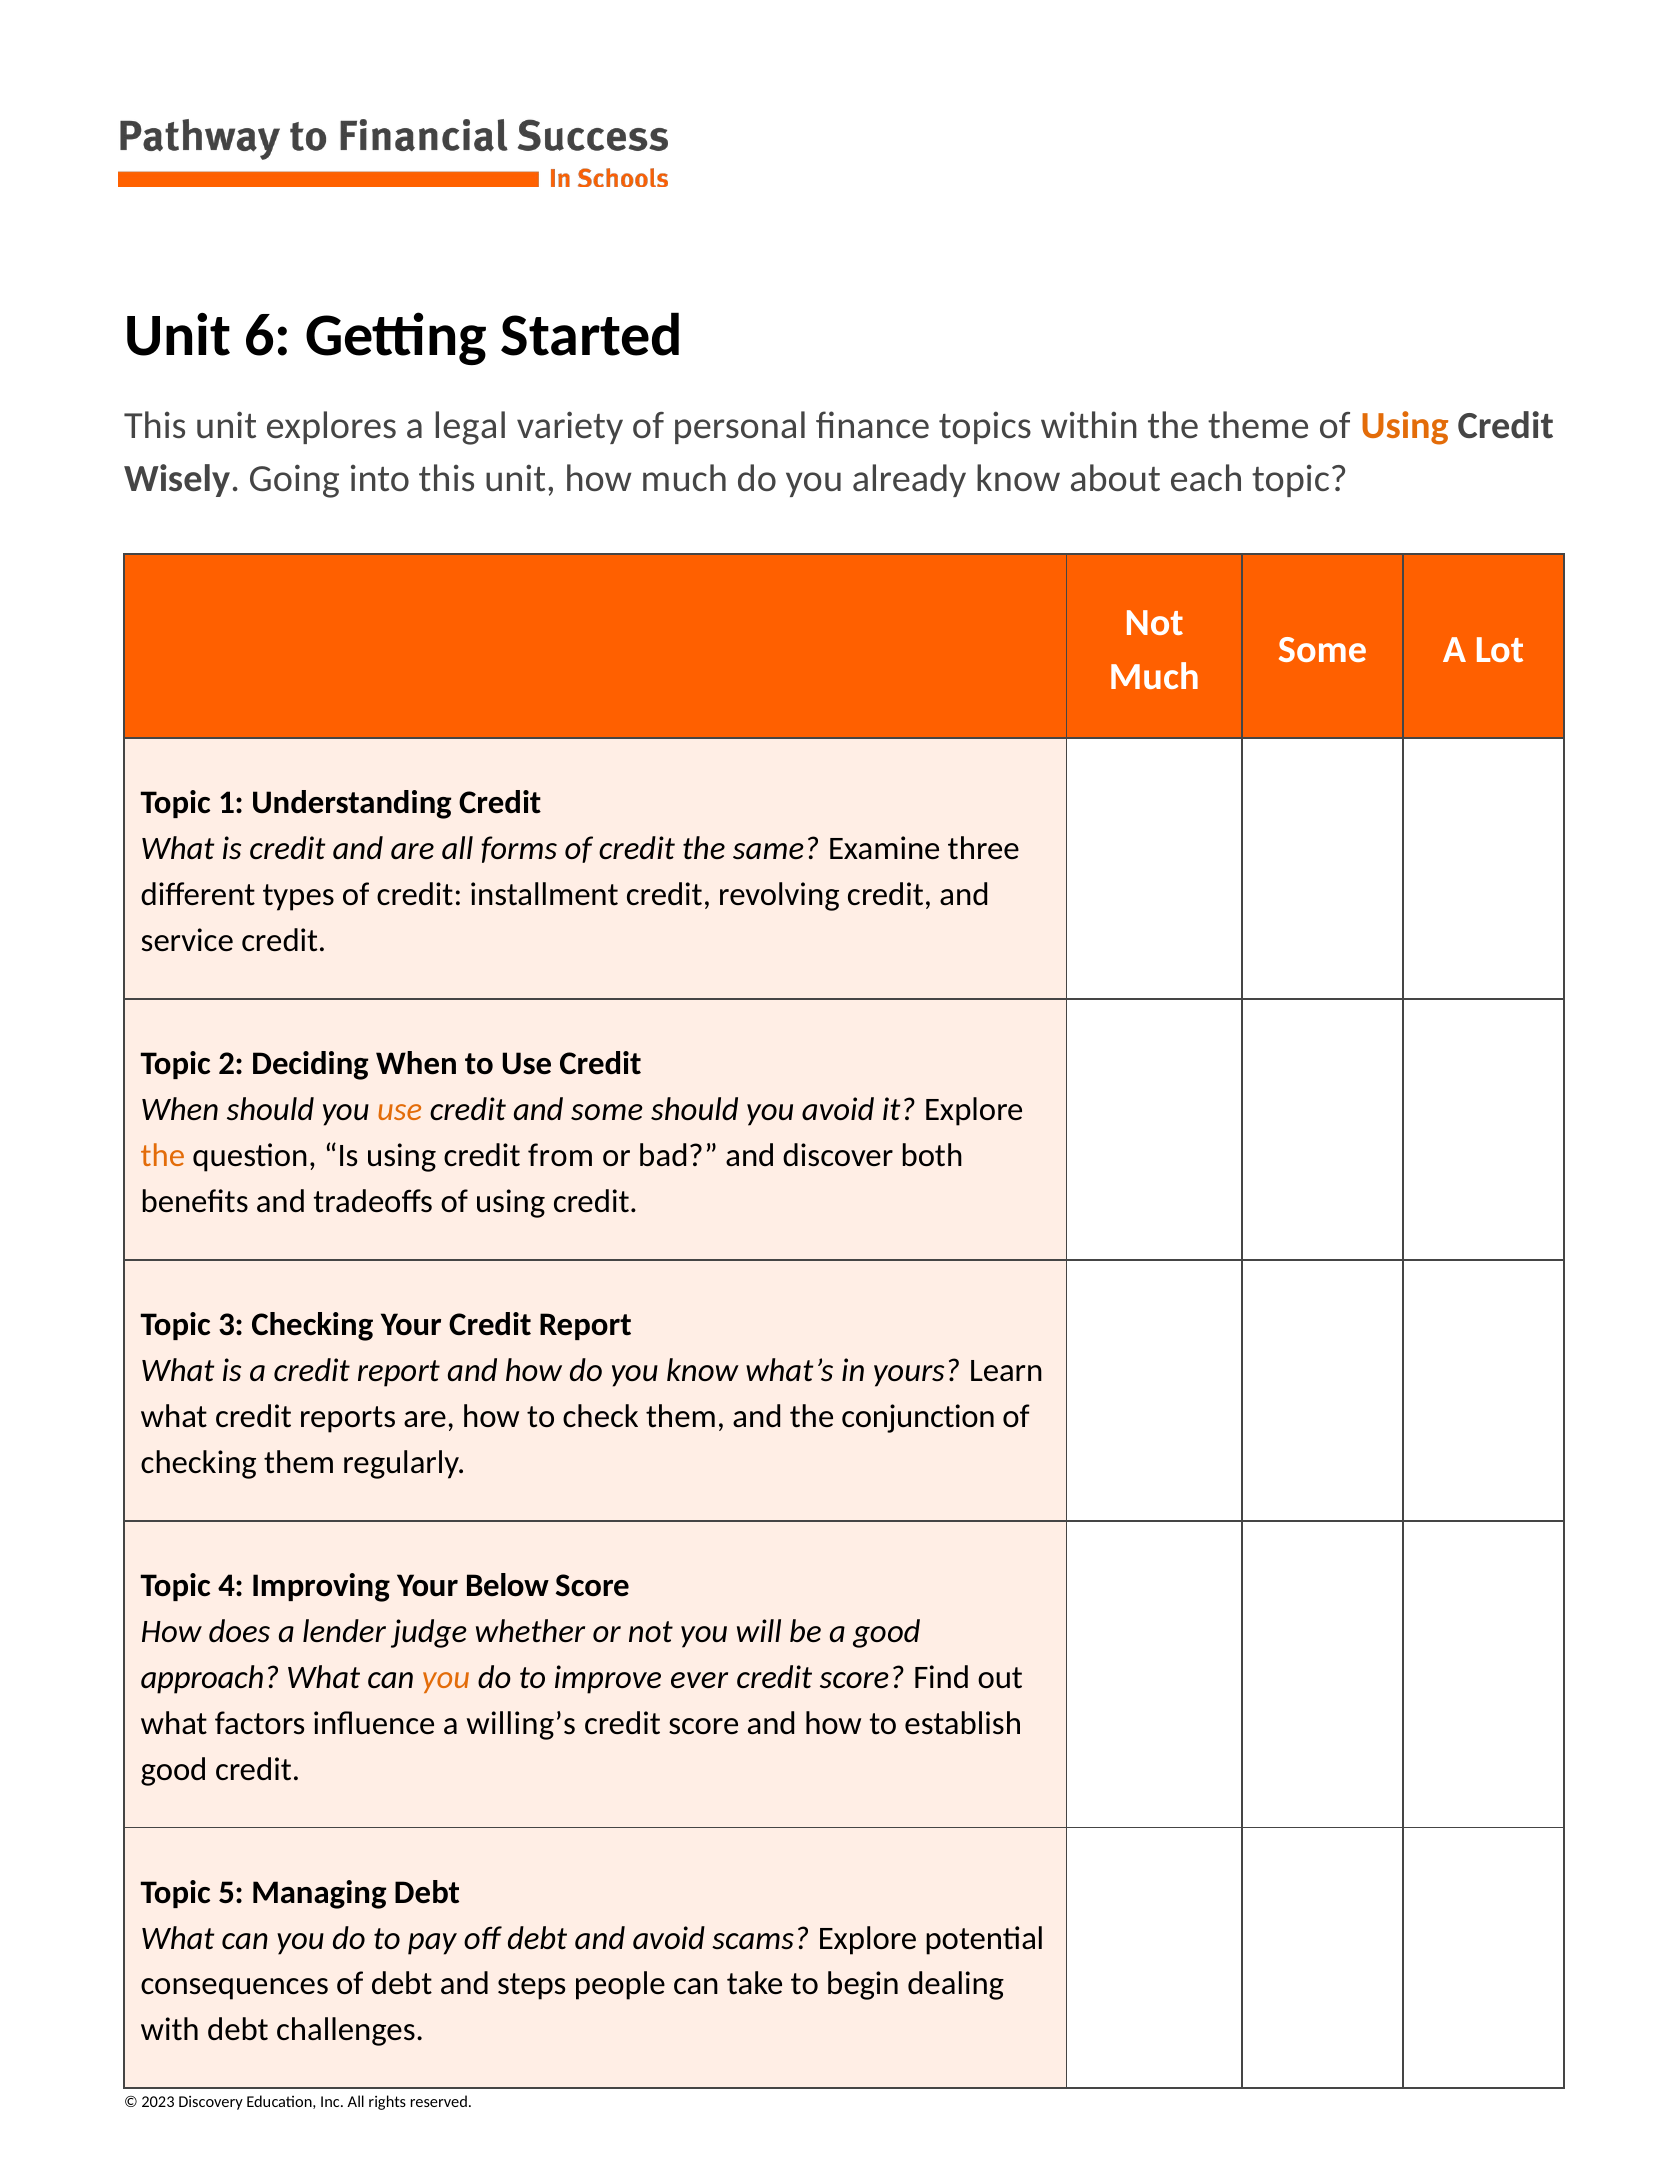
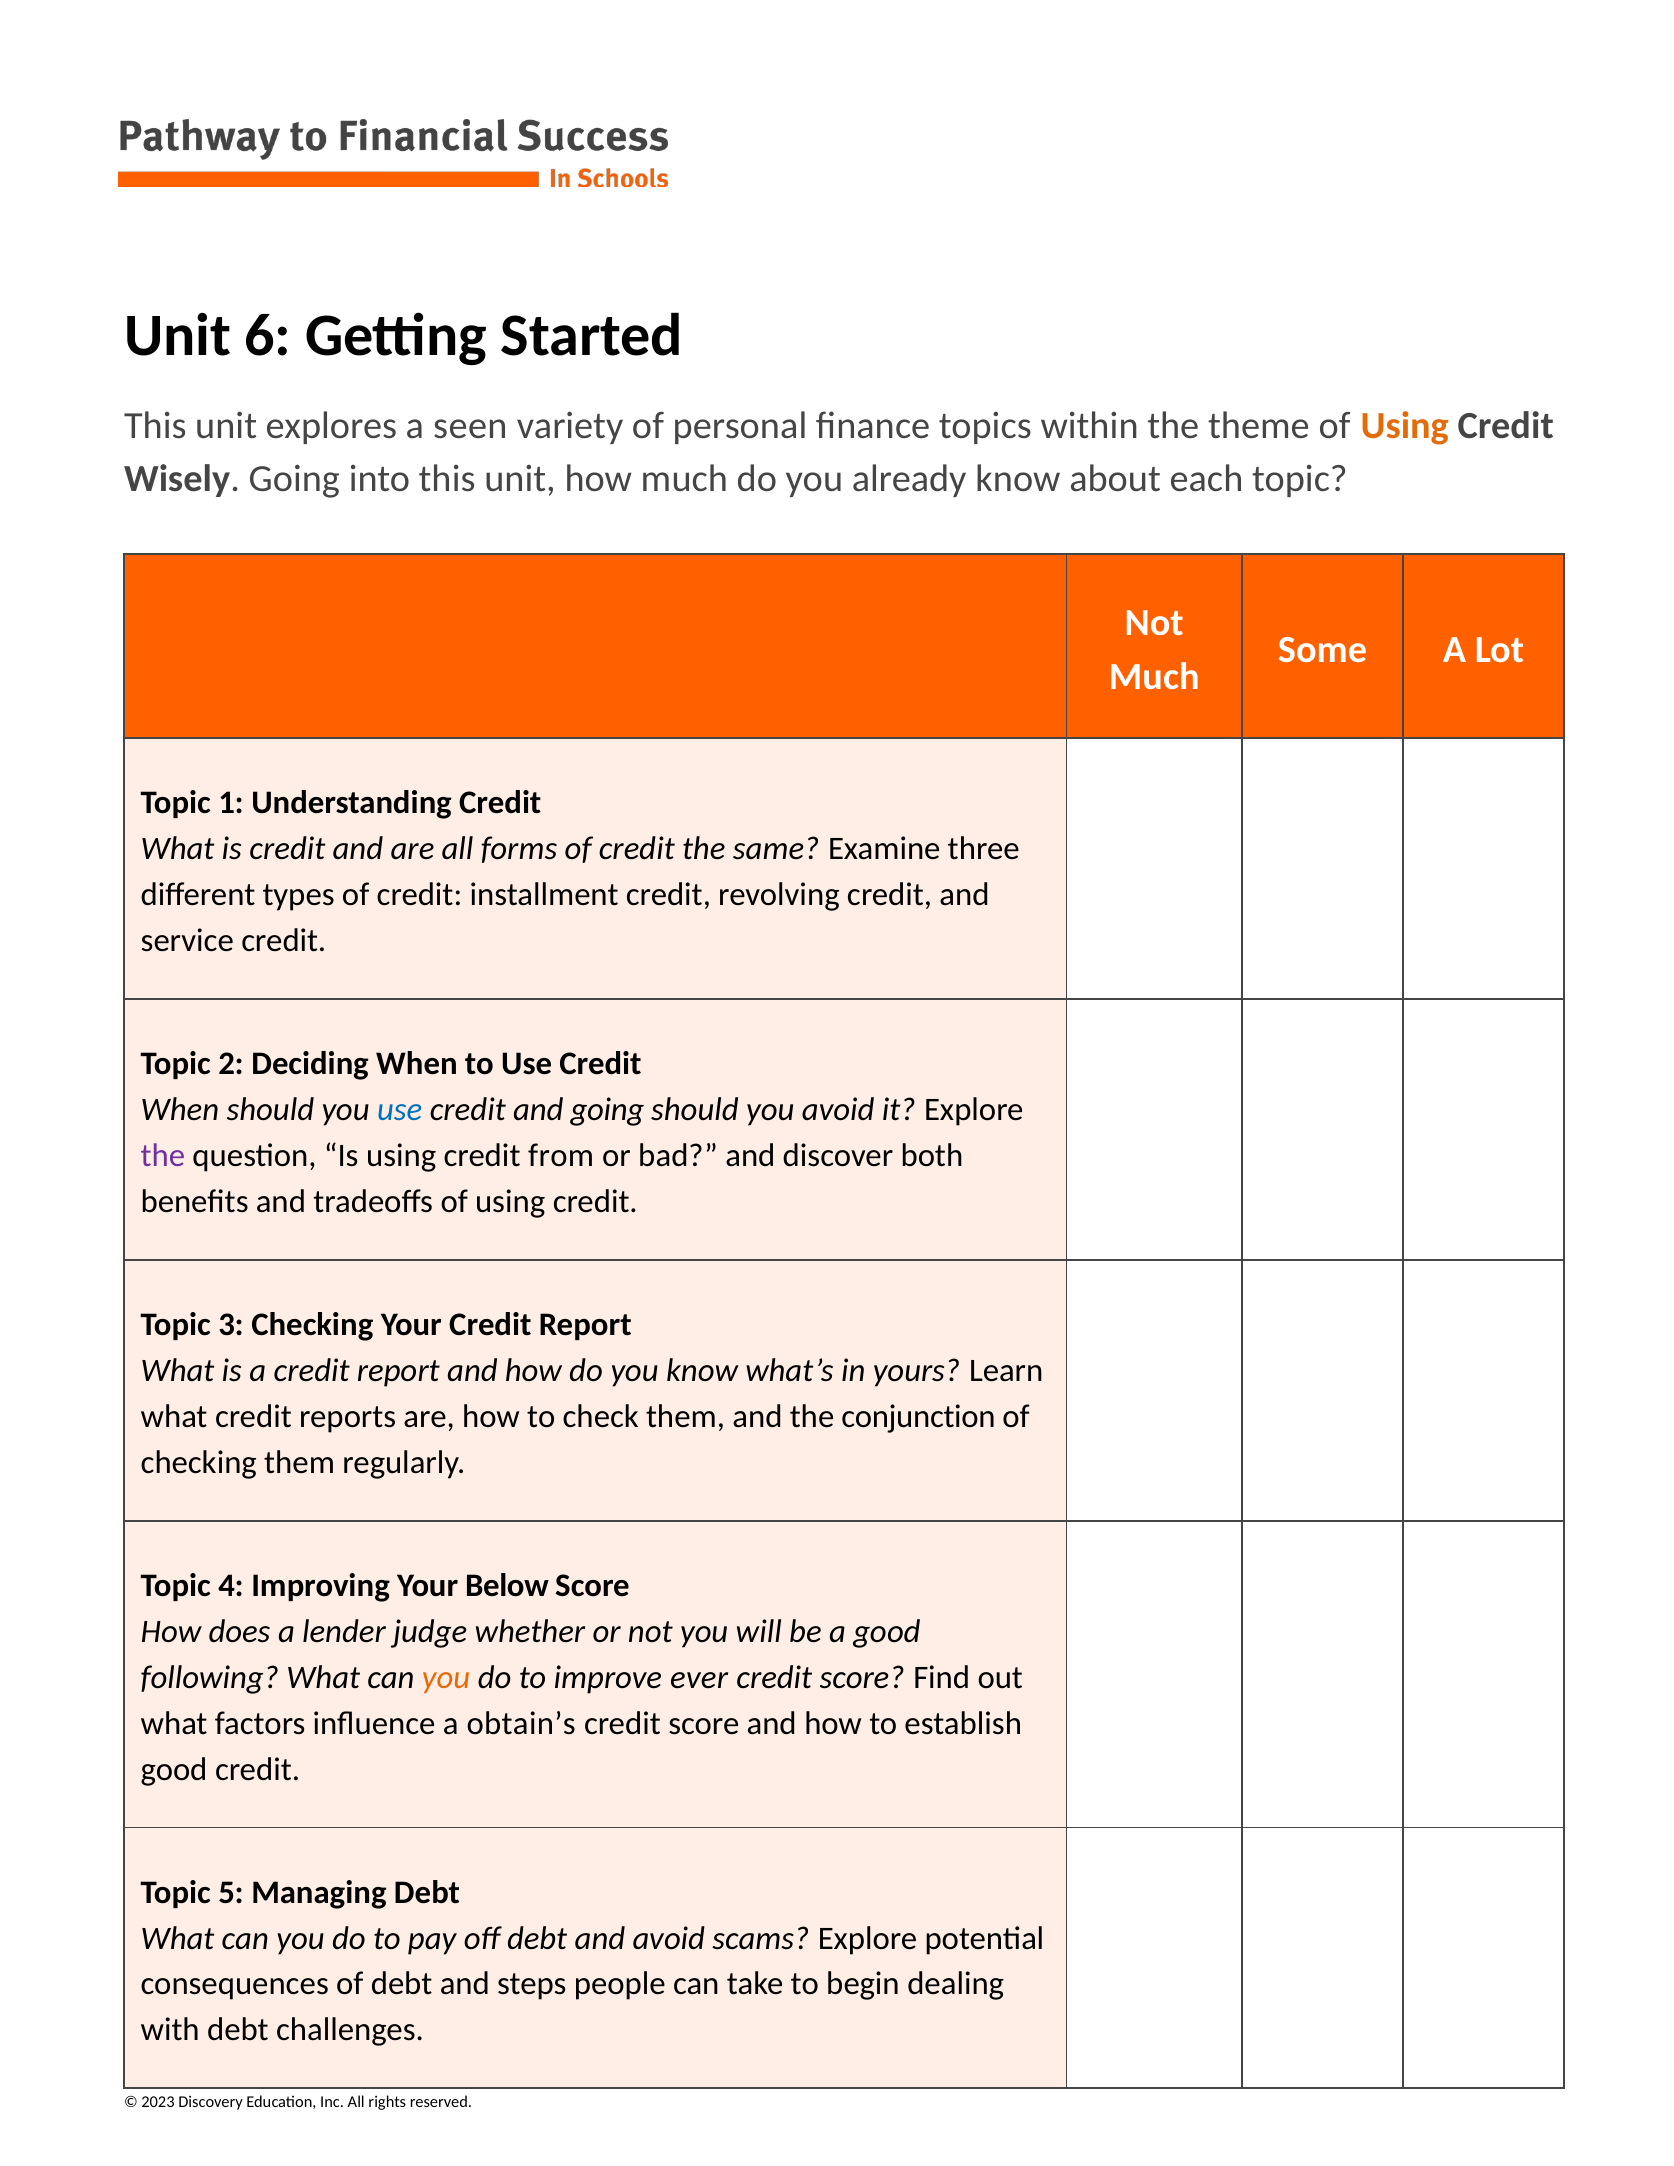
legal: legal -> seen (470, 426)
use colour: orange -> blue (400, 1110)
and some: some -> going (607, 1110)
the colour: orange -> purple (163, 1156)
approach: approach -> following (210, 1678)
willing’s: willing’s -> obtain’s (521, 1724)
